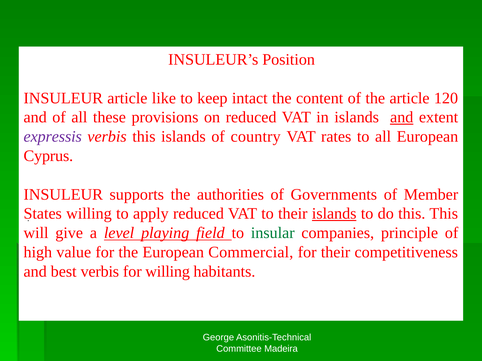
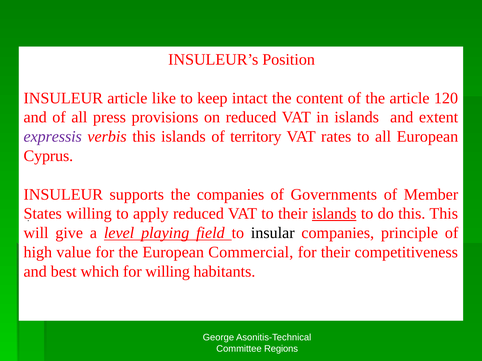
these: these -> press (109, 118)
and underline: present -> none (402, 118)
country: country -> territory (256, 137)
the authorities: authorities -> companies (230, 195)
insular colour: green -> black (273, 233)
best verbis: verbis -> which (100, 272)
Madeira: Madeira -> Regions (281, 349)
